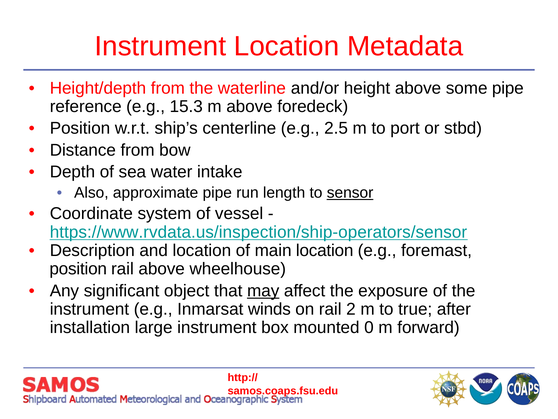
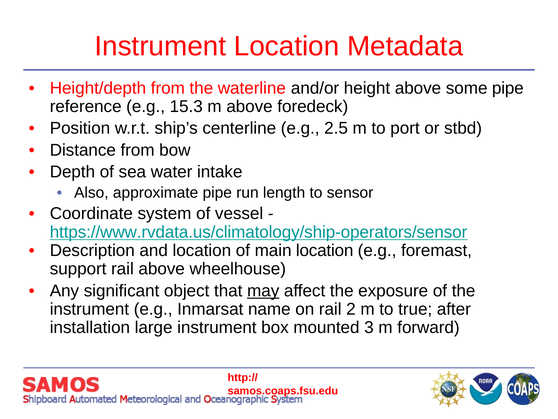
sensor underline: present -> none (350, 192)
https://www.rvdata.us/inspection/ship-operators/sensor: https://www.rvdata.us/inspection/ship-operators/sensor -> https://www.rvdata.us/climatology/ship-operators/sensor (259, 232)
position: position -> support (78, 269)
winds: winds -> name (269, 309)
0: 0 -> 3 (369, 327)
